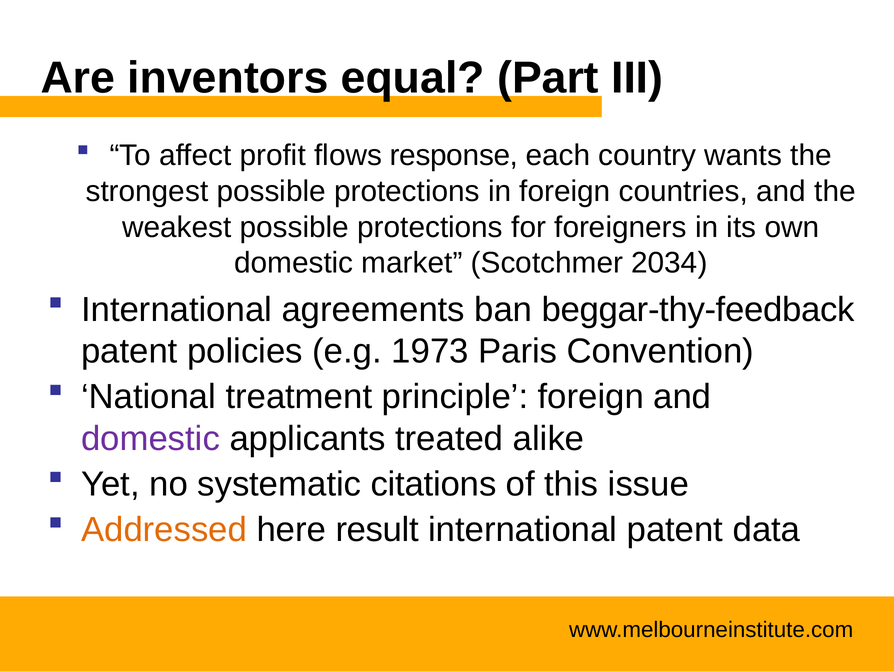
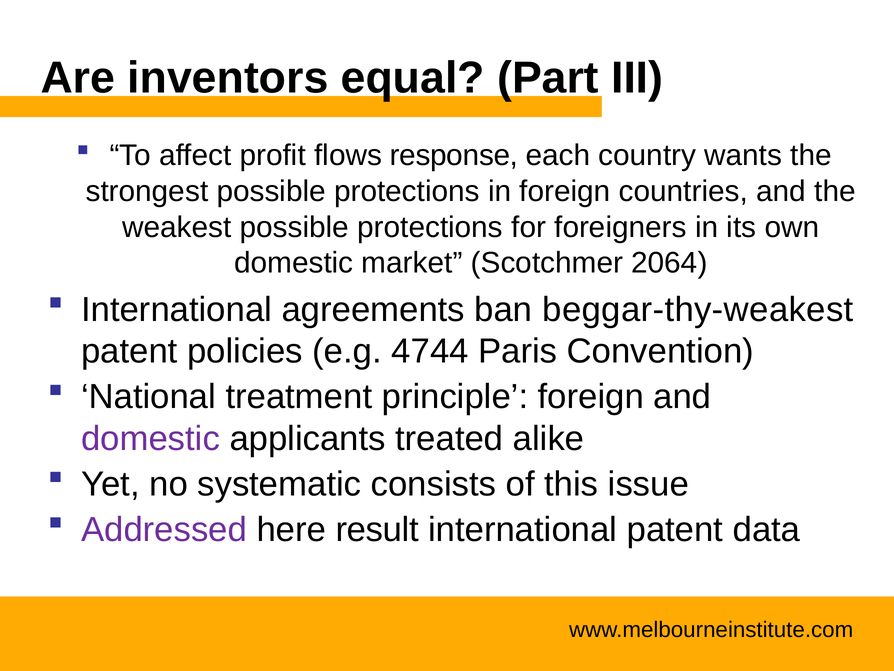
2034: 2034 -> 2064 (669, 263)
beggar-thy-feedback: beggar-thy-feedback -> beggar-thy-weakest (698, 309)
1973: 1973 -> 4744 (430, 351)
citations: citations -> consists (433, 484)
Addressed colour: orange -> purple (164, 529)
